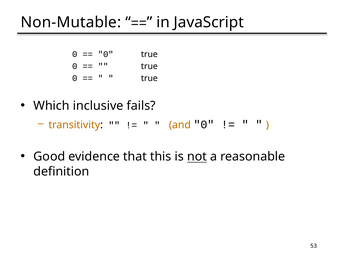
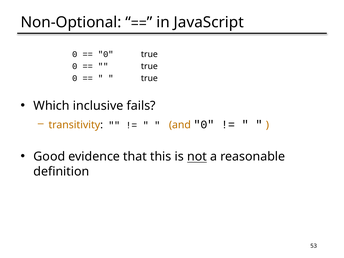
Non-Mutable: Non-Mutable -> Non-Optional (71, 22)
